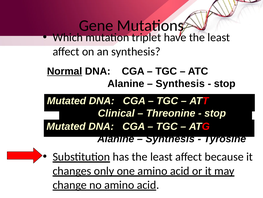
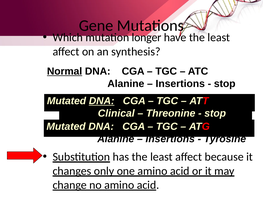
triplet: triplet -> longer (147, 37)
Synthesis: Synthesis -> Insertions (180, 83)
DNA underline: none -> present (102, 101)
Synthesis: Synthesis -> Insertions (170, 138)
